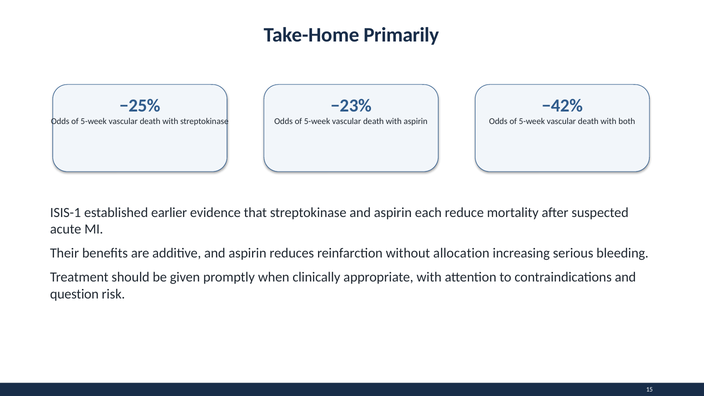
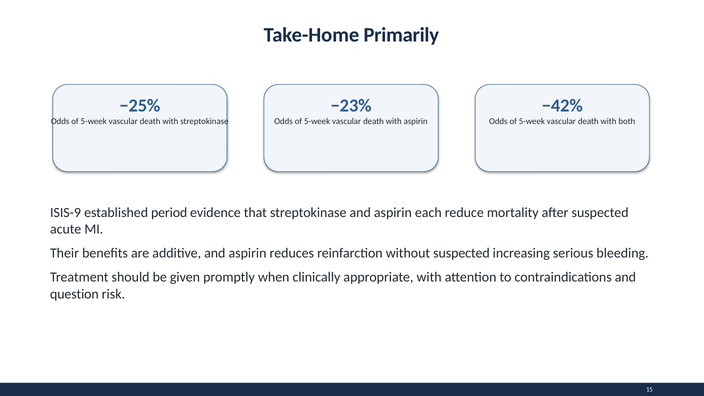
ISIS-1: ISIS-1 -> ISIS-9 (66, 213)
earlier: earlier -> period (169, 213)
without allocation: allocation -> suspected (461, 253)
